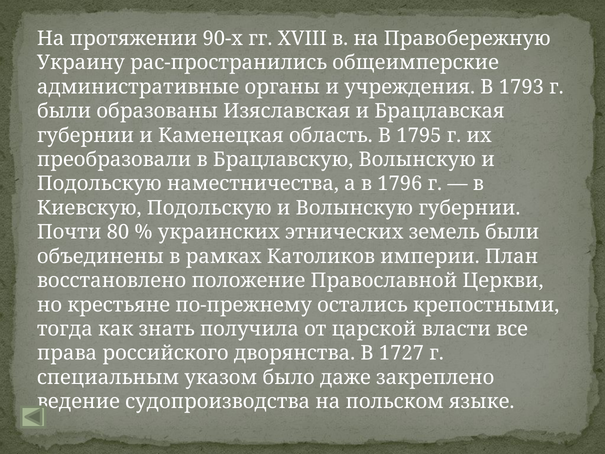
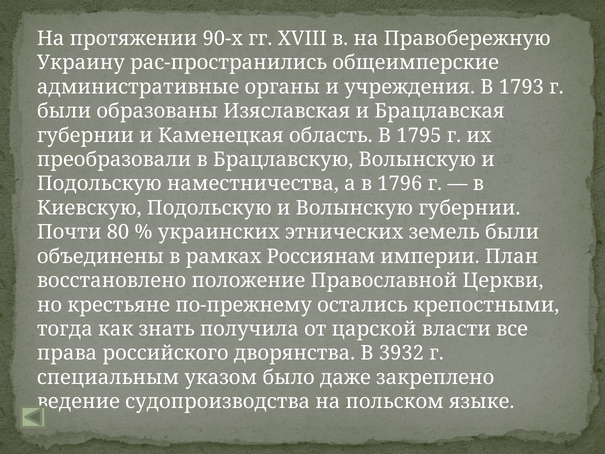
Католиков: Католиков -> Россиянам (321, 256)
1727: 1727 -> 3932 (401, 353)
